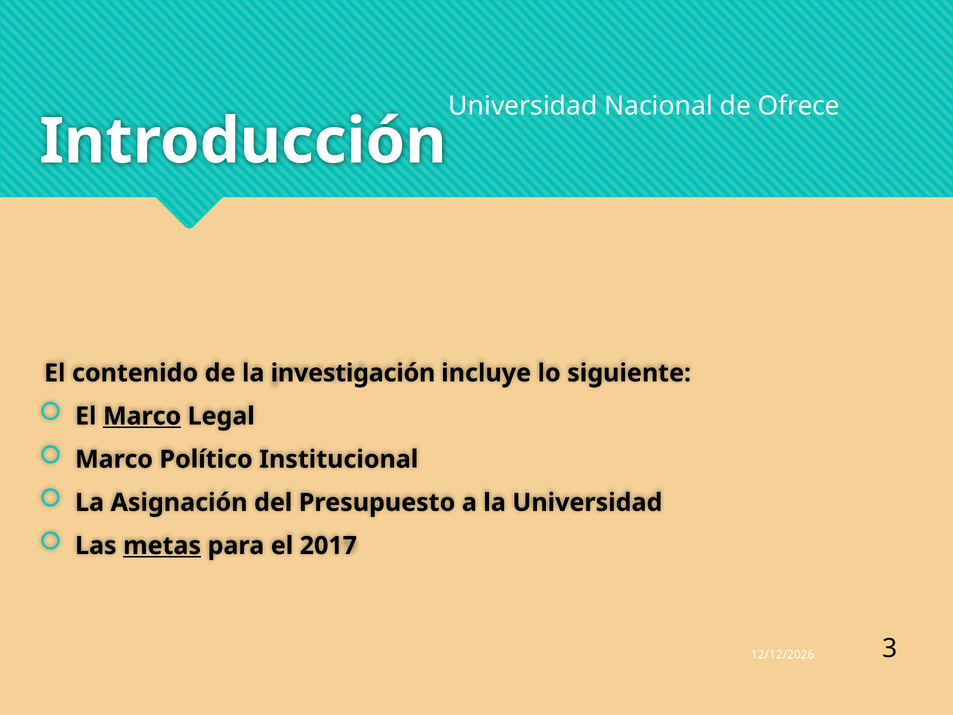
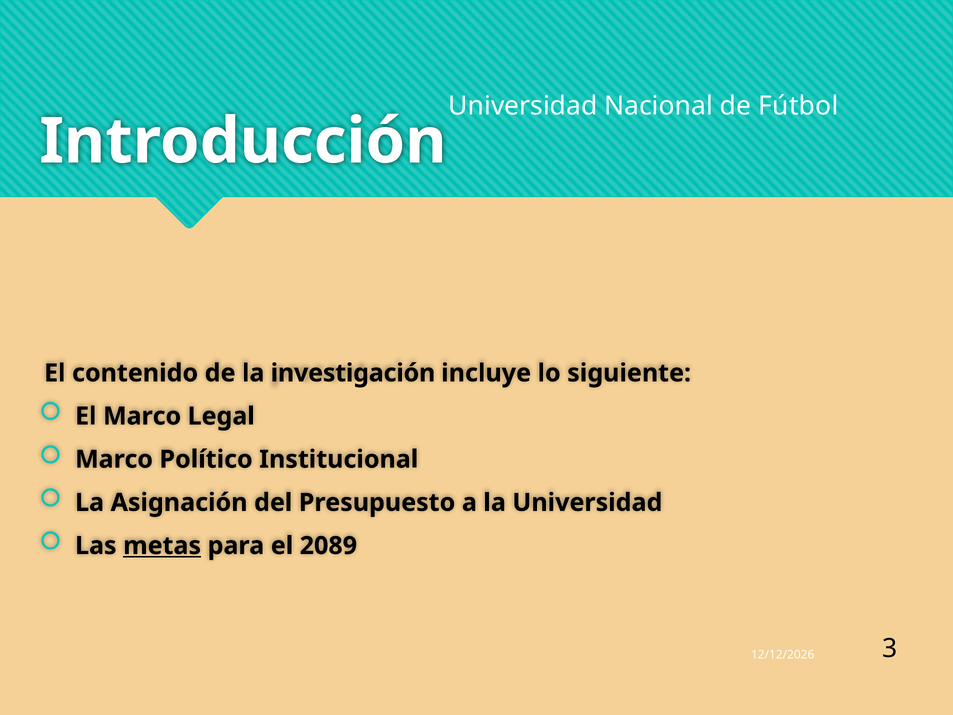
Ofrece: Ofrece -> Fútbol (798, 106)
Marco underline: present -> none (142, 416)
2017: 2017 -> 2089 (328, 546)
